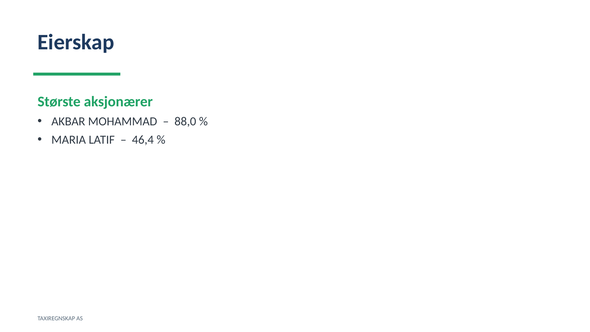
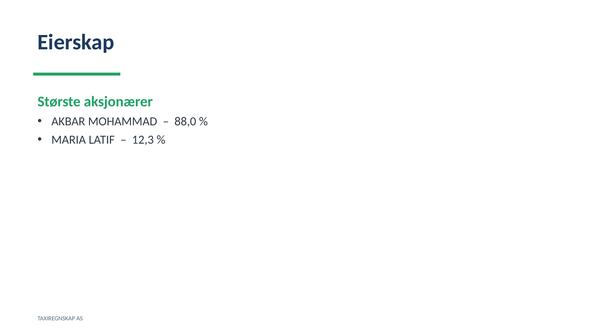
46,4: 46,4 -> 12,3 (143, 140)
